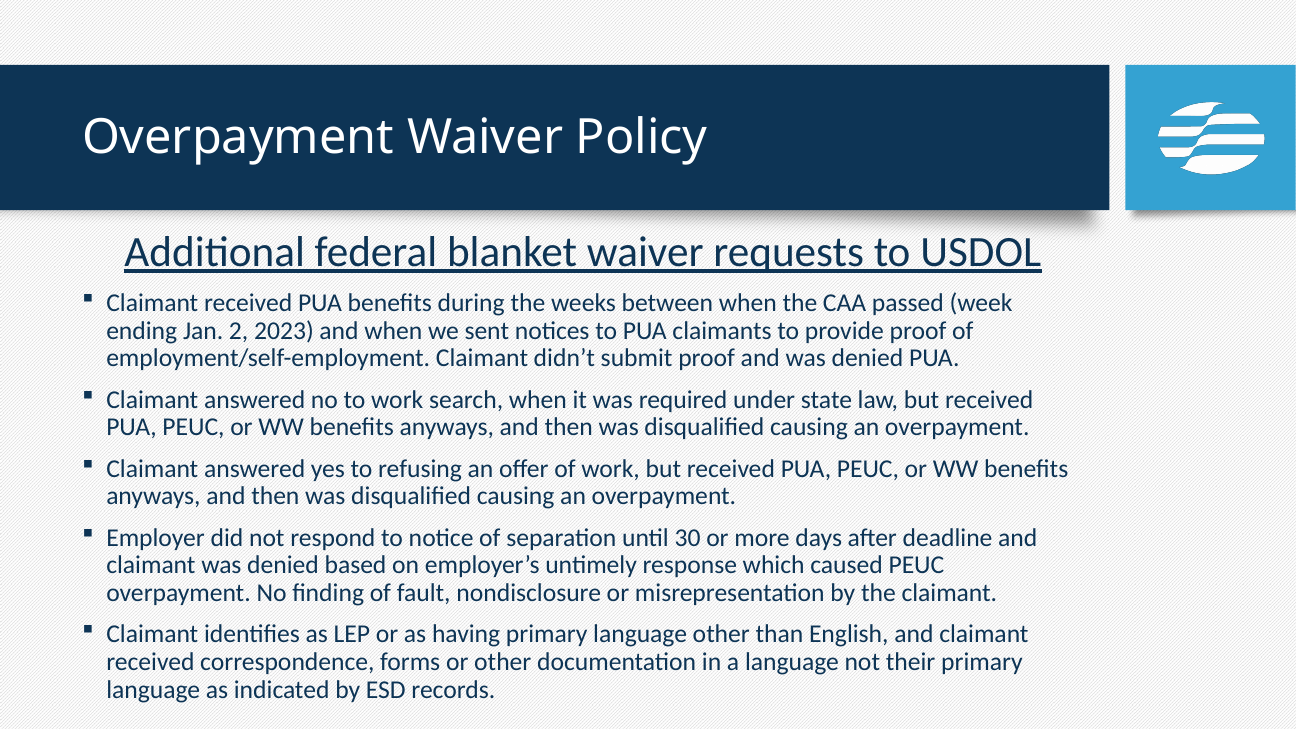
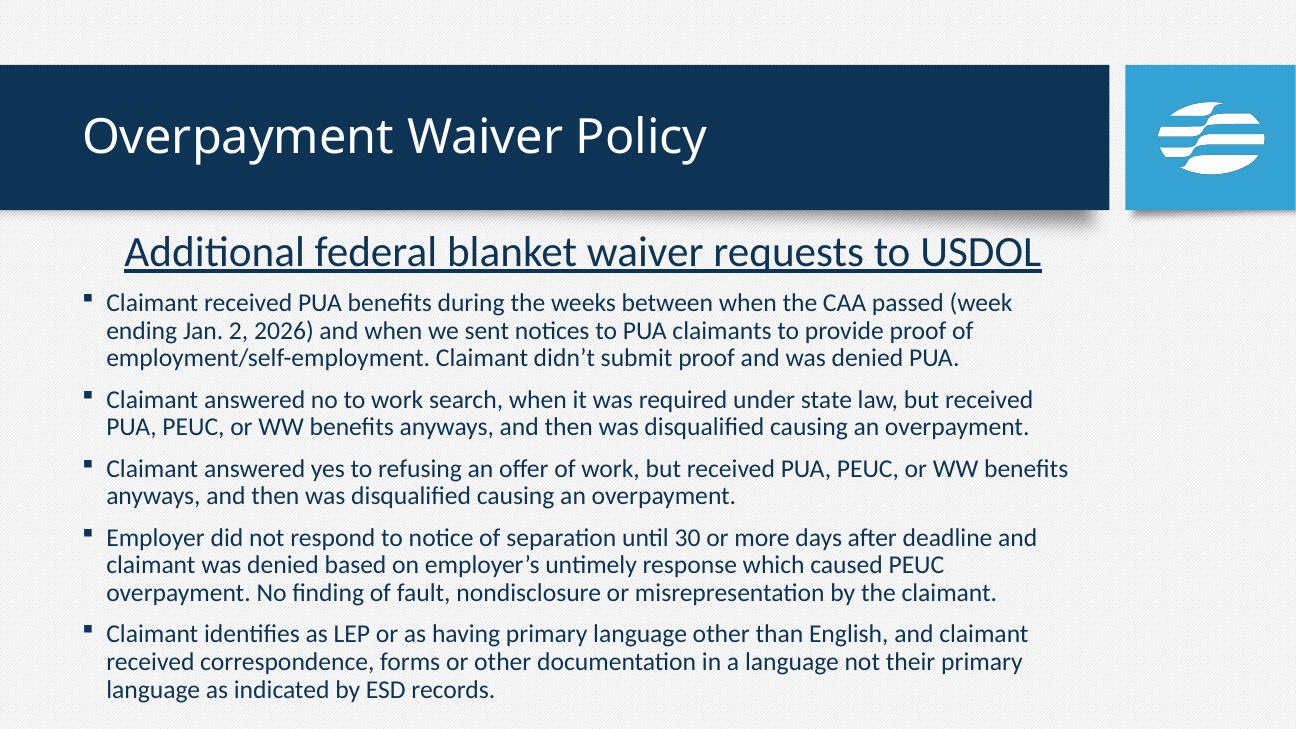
2023: 2023 -> 2026 (284, 331)
